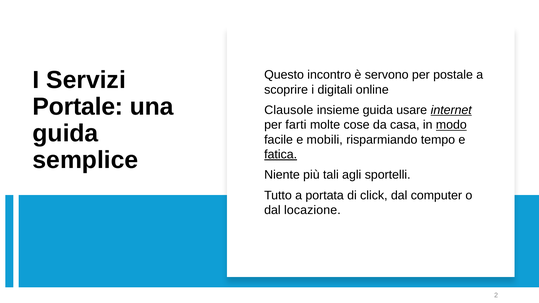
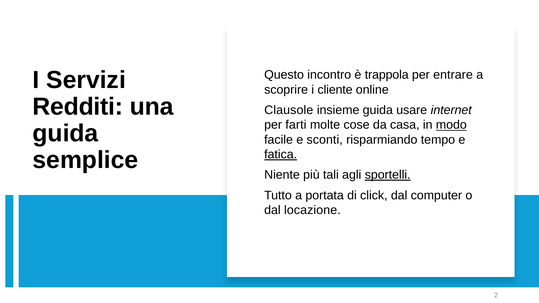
servono: servono -> trappola (387, 75)
postale: postale -> entrare (453, 75)
digitali: digitali -> cliente (335, 90)
Portale: Portale -> Redditi (78, 107)
internet underline: present -> none (451, 110)
mobili: mobili -> sconti (325, 140)
sportelli underline: none -> present (388, 175)
